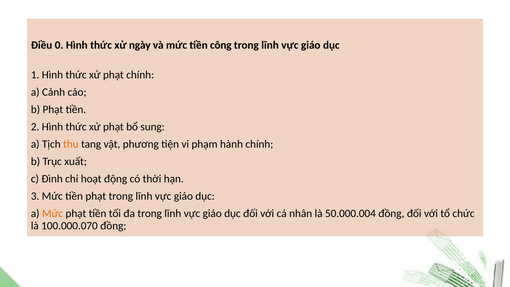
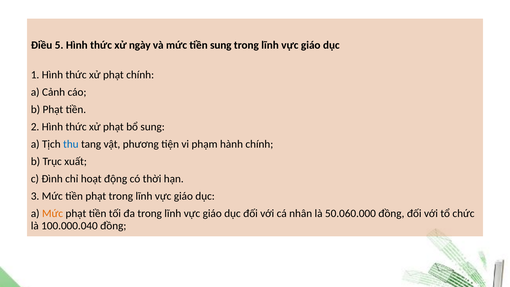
0: 0 -> 5 (59, 45)
tiền công: công -> sung (221, 45)
thu colour: orange -> blue (71, 144)
50.000.004: 50.000.004 -> 50.060.000 (350, 214)
100.000.070: 100.000.070 -> 100.000.040 (69, 226)
